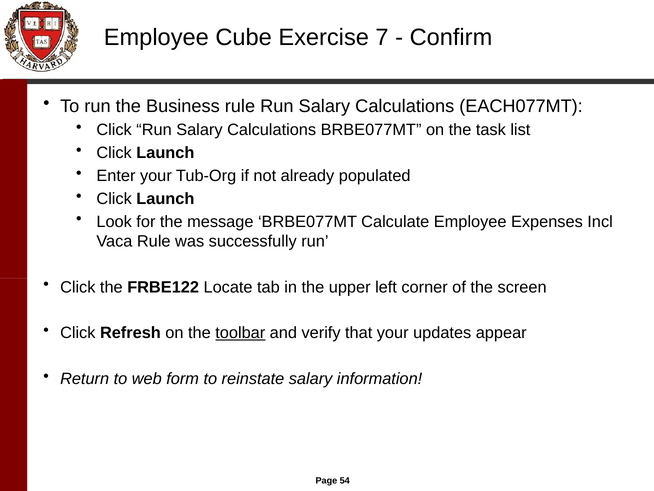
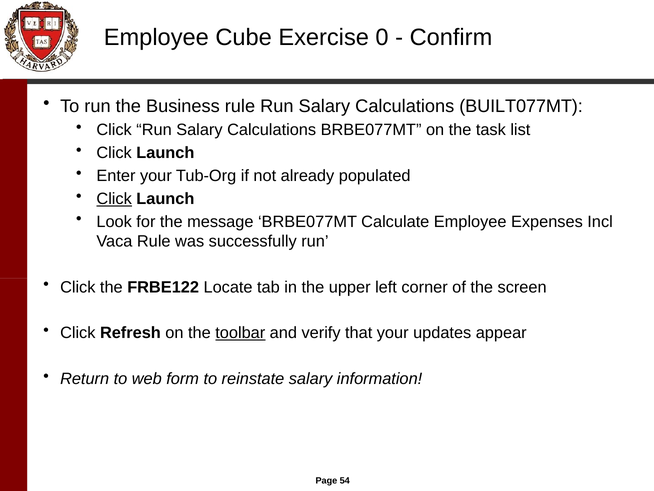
7: 7 -> 0 (382, 37)
EACH077MT: EACH077MT -> BUILT077MT (521, 106)
Click underline: none -> present (114, 199)
